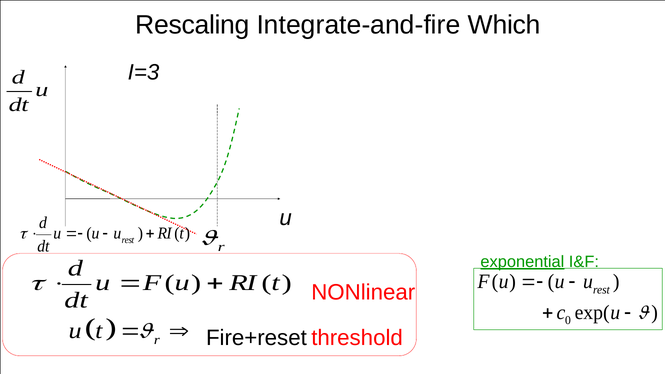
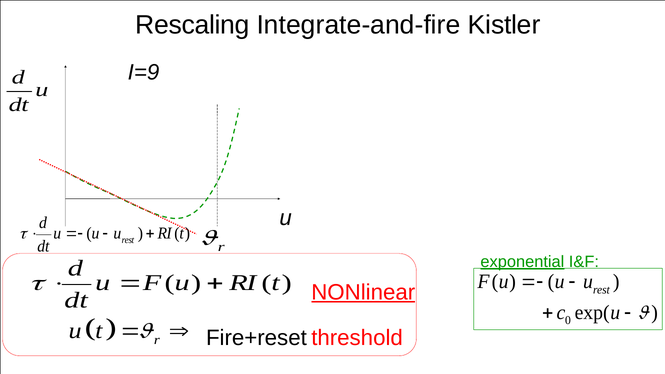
Which: Which -> Kistler (504, 25)
I=3: I=3 -> I=9 (143, 73)
NONlinear underline: none -> present (363, 292)
